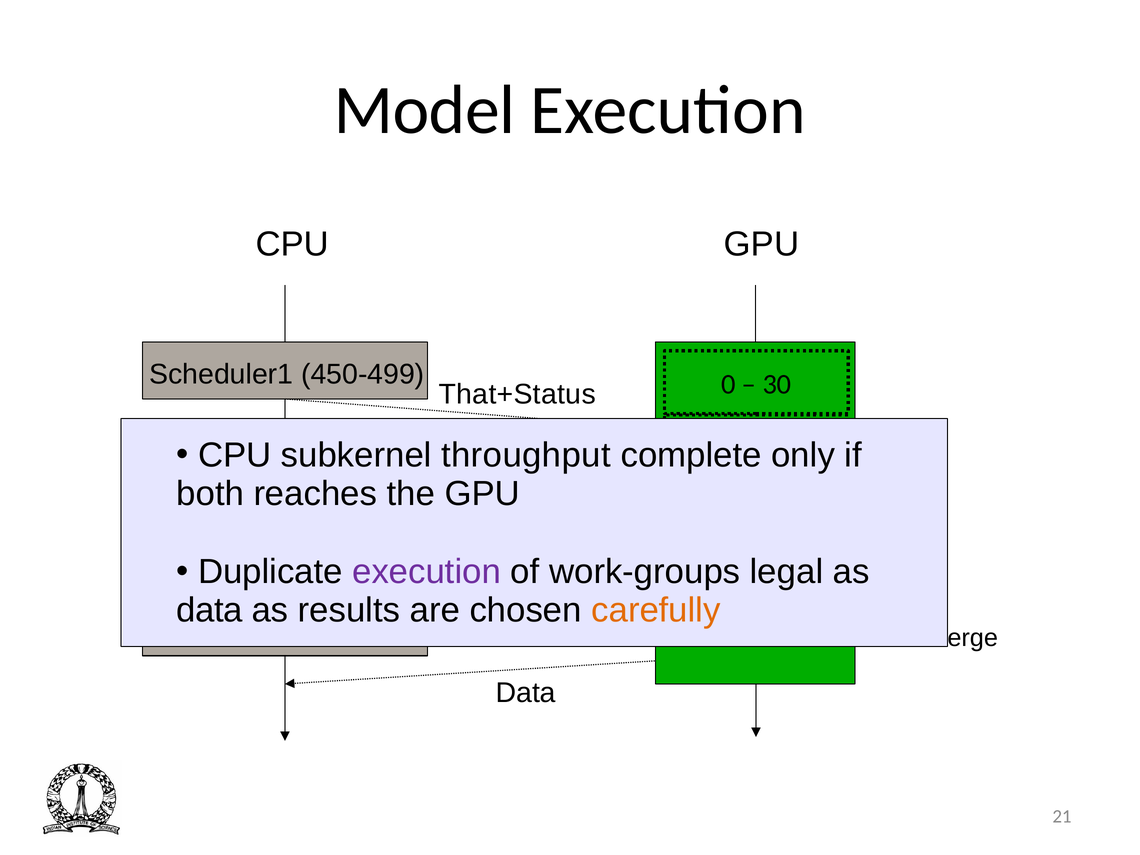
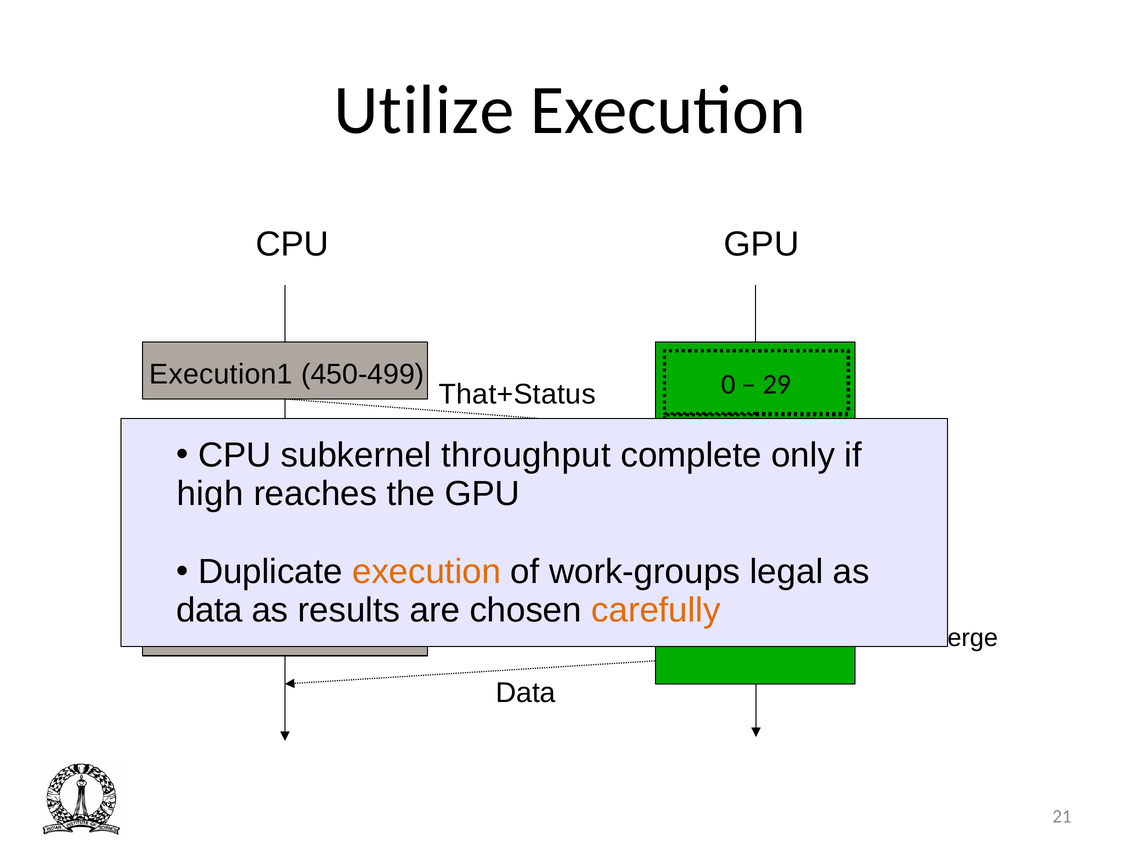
Model: Model -> Utilize (424, 110)
Scheduler1: Scheduler1 -> Execution1 (221, 374)
30: 30 -> 29 (777, 384)
both: both -> high (210, 494)
execution colour: purple -> orange (427, 572)
